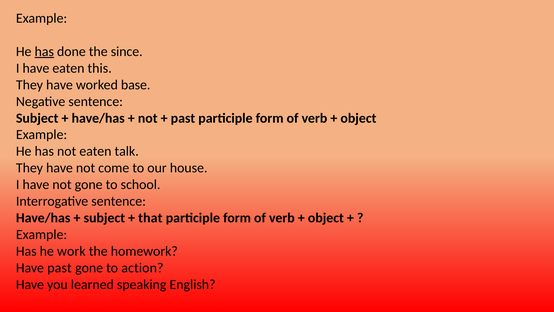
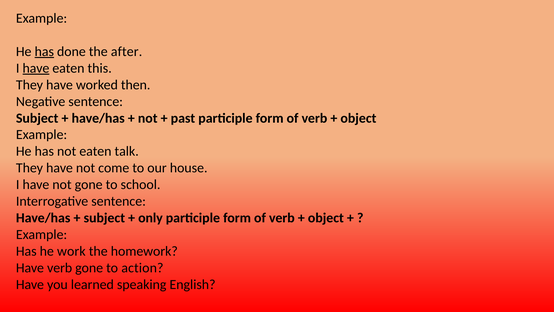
since: since -> after (127, 51)
have underline: none -> present (36, 68)
base: base -> then (136, 85)
that: that -> only (150, 218)
Have past: past -> verb (60, 268)
